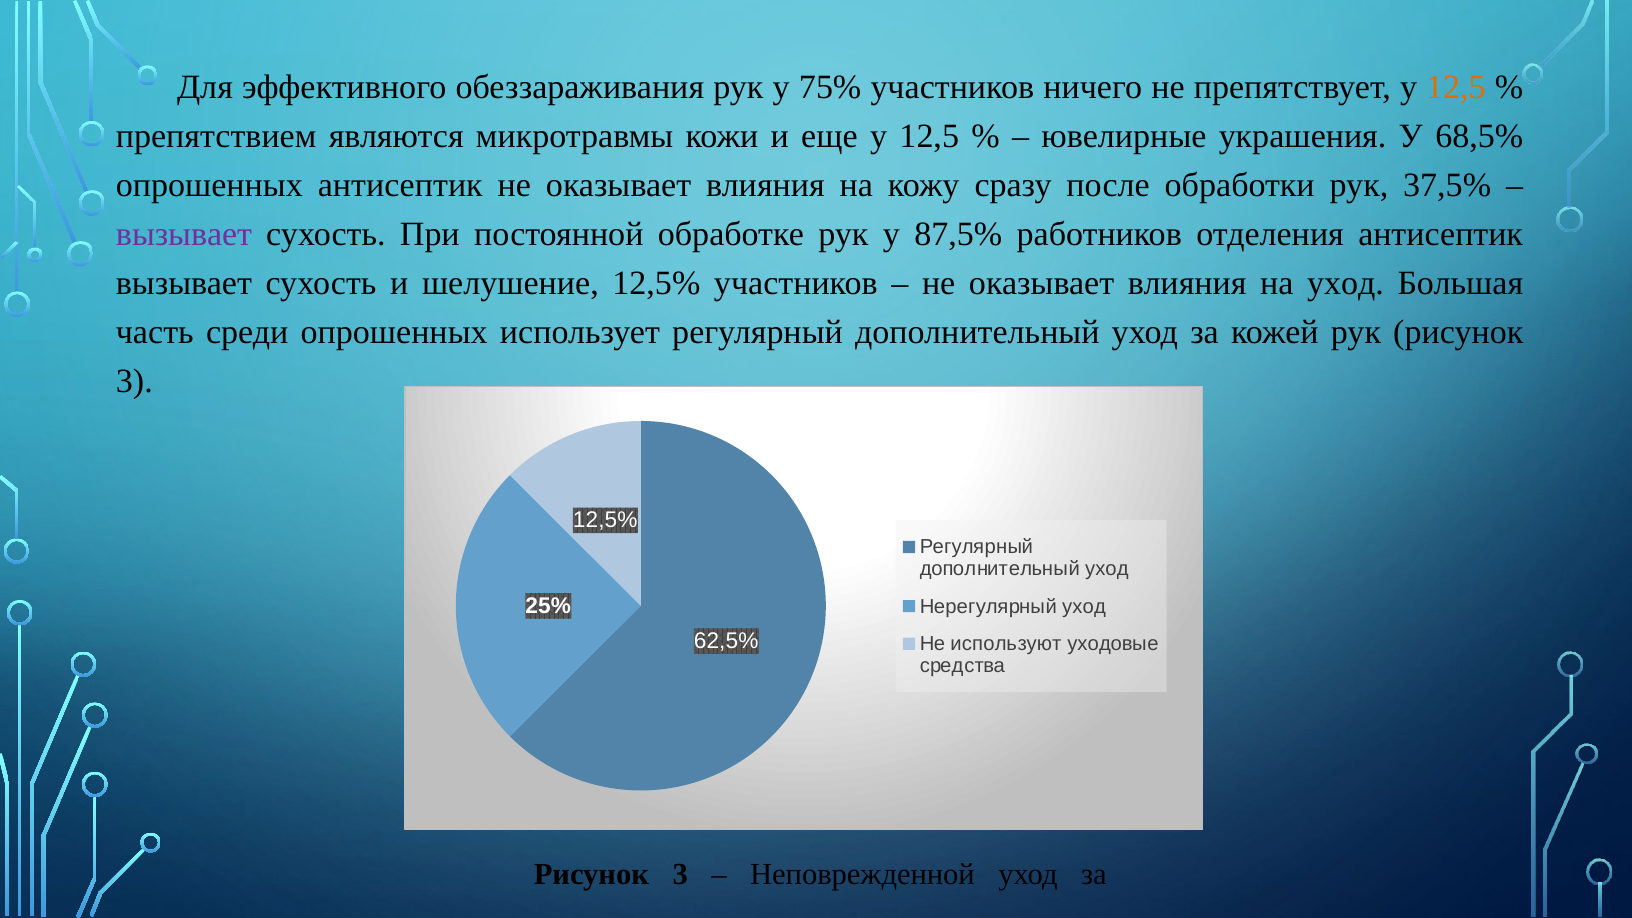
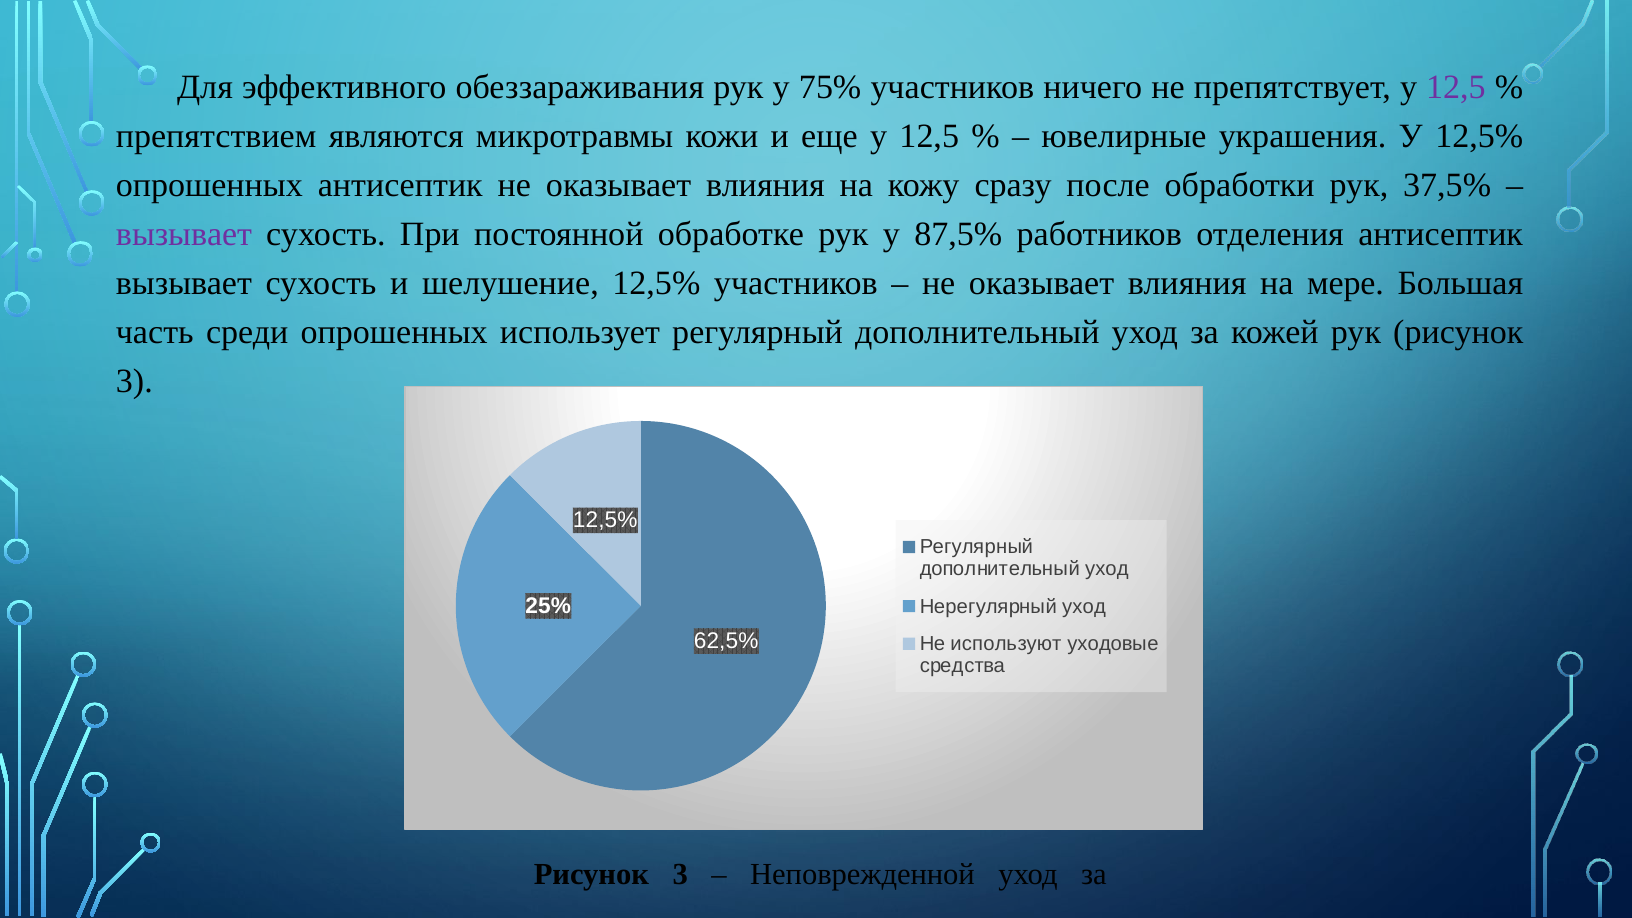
12,5 colour: orange -> purple (1456, 88)
У 68,5%: 68,5% -> 12,5% (1479, 137)
на уход: уход -> мере (1346, 284)
